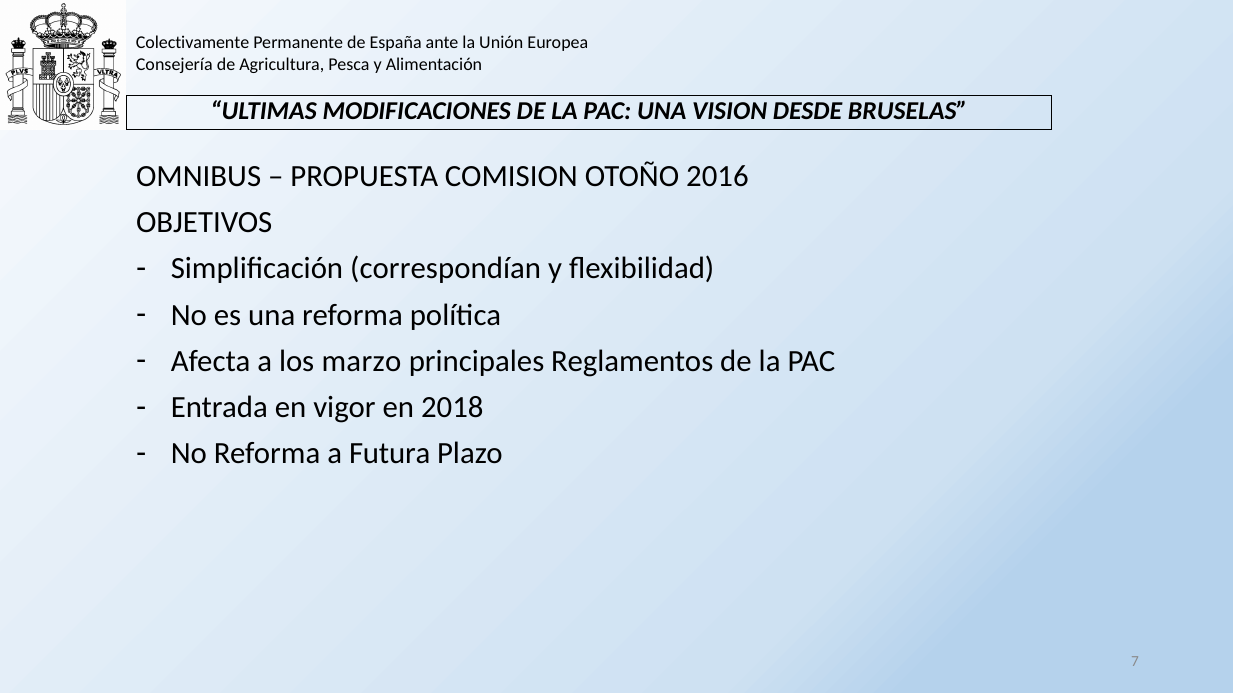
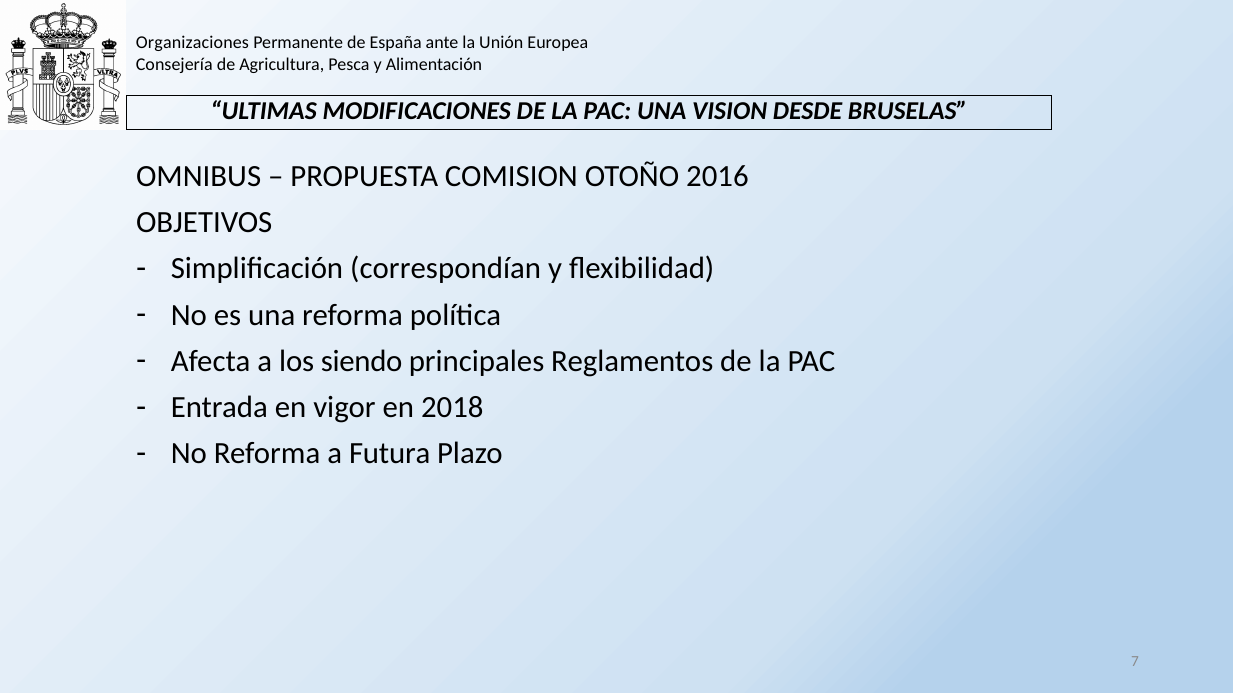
Colectivamente: Colectivamente -> Organizaciones (192, 43)
marzo: marzo -> siendo (362, 361)
